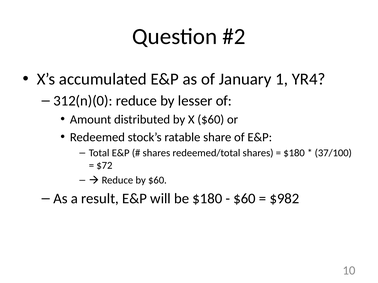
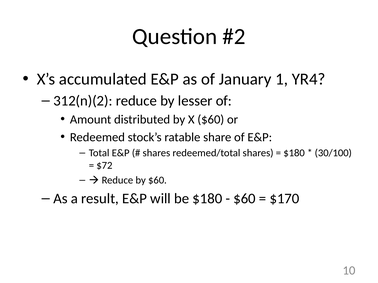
312(n)(0: 312(n)(0 -> 312(n)(2 (83, 101)
37/100: 37/100 -> 30/100 (333, 153)
$982: $982 -> $170 (284, 199)
